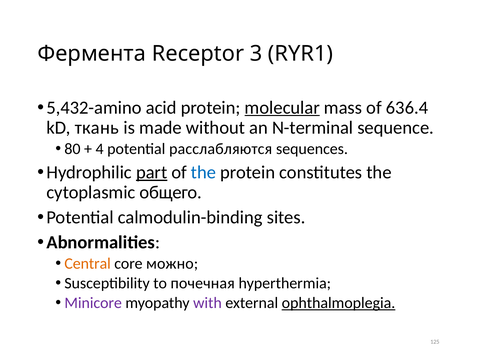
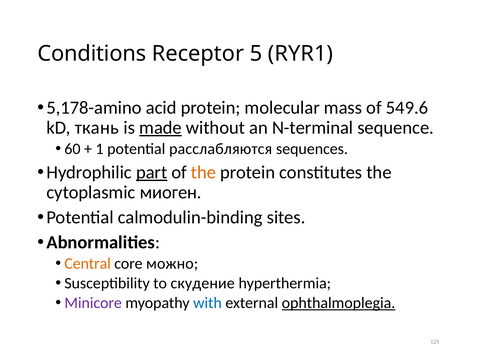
Фермента: Фермента -> Conditions (92, 53)
3: 3 -> 5 (256, 53)
5,432-amino: 5,432-amino -> 5,178-amino (94, 108)
molecular underline: present -> none (282, 108)
636.4: 636.4 -> 549.6 (407, 108)
made underline: none -> present (161, 128)
80: 80 -> 60 (72, 149)
4: 4 -> 1 (100, 149)
the colour: blue -> orange (204, 172)
общего: общего -> миоген (171, 192)
почечная: почечная -> скудение (203, 283)
with colour: purple -> blue (207, 303)
